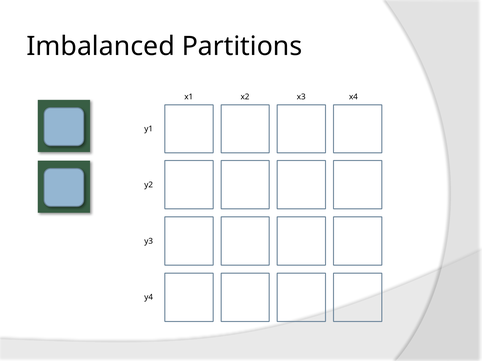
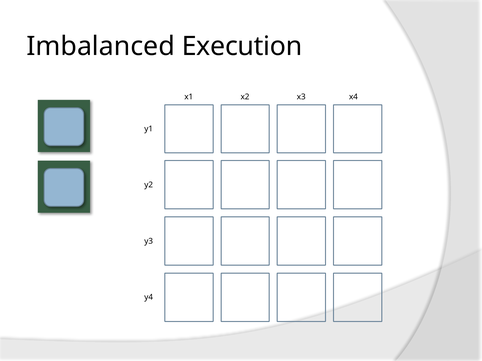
Partitions: Partitions -> Execution (242, 46)
